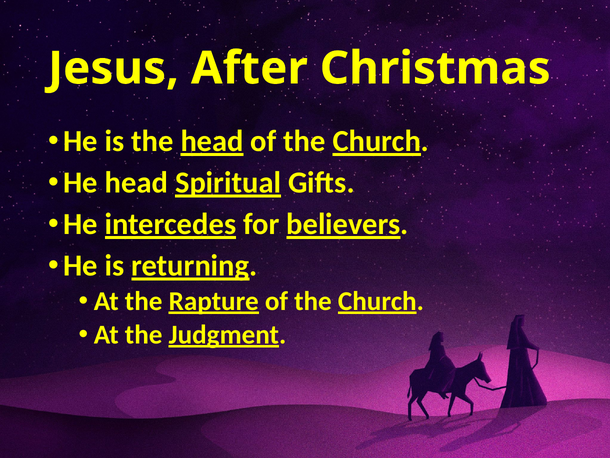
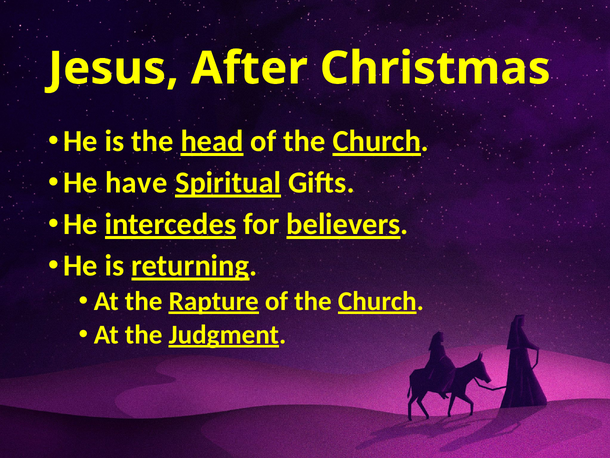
He head: head -> have (136, 183)
